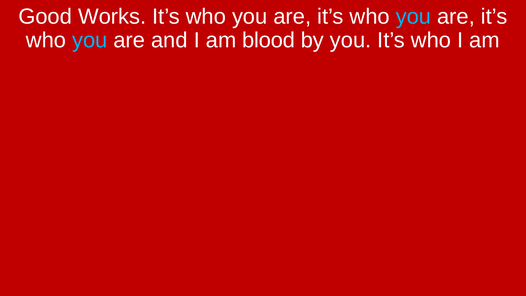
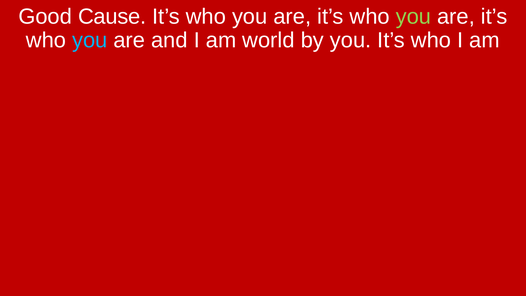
Works: Works -> Cause (112, 17)
you colour: light blue -> light green (413, 17)
blood: blood -> world (268, 40)
